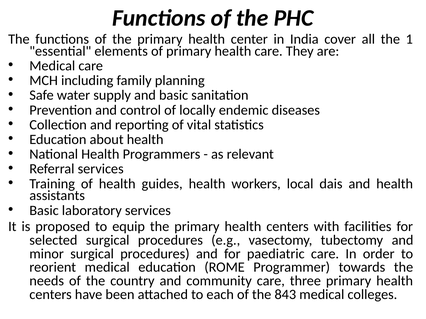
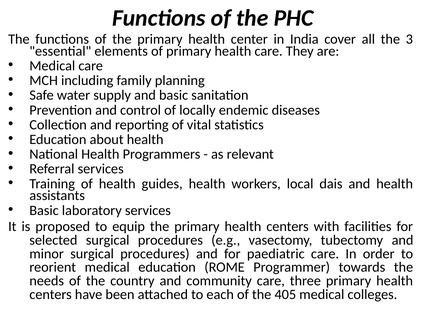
1: 1 -> 3 (409, 39)
843: 843 -> 405 (285, 295)
